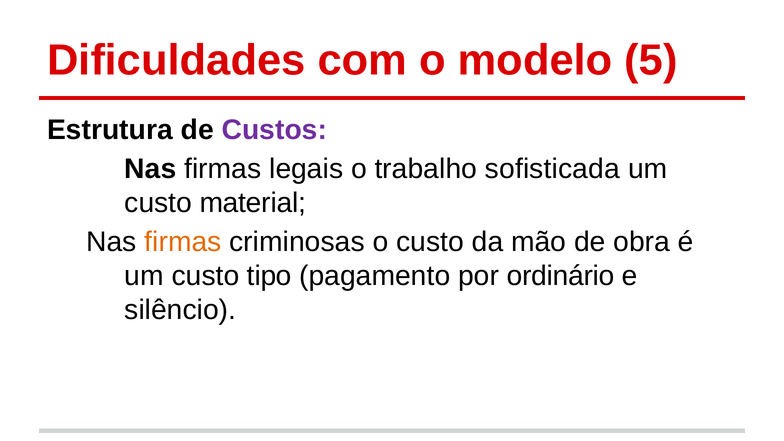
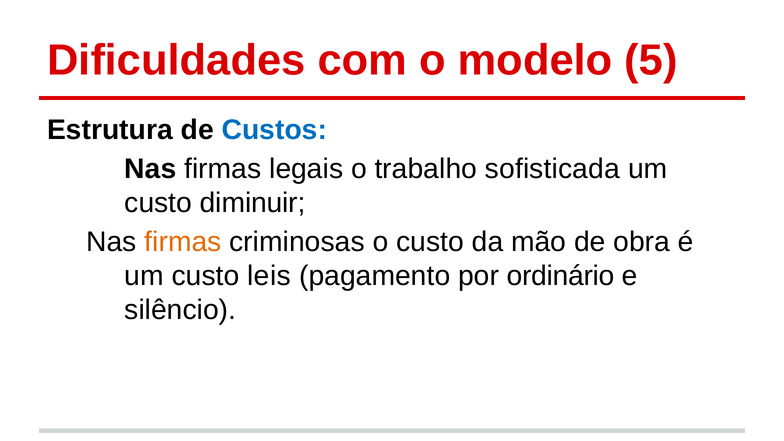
Custos colour: purple -> blue (274, 130)
material: material -> diminuir (253, 203)
tipo: tipo -> leis (269, 276)
